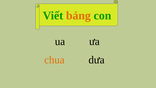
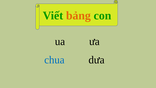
chua colour: orange -> blue (54, 60)
